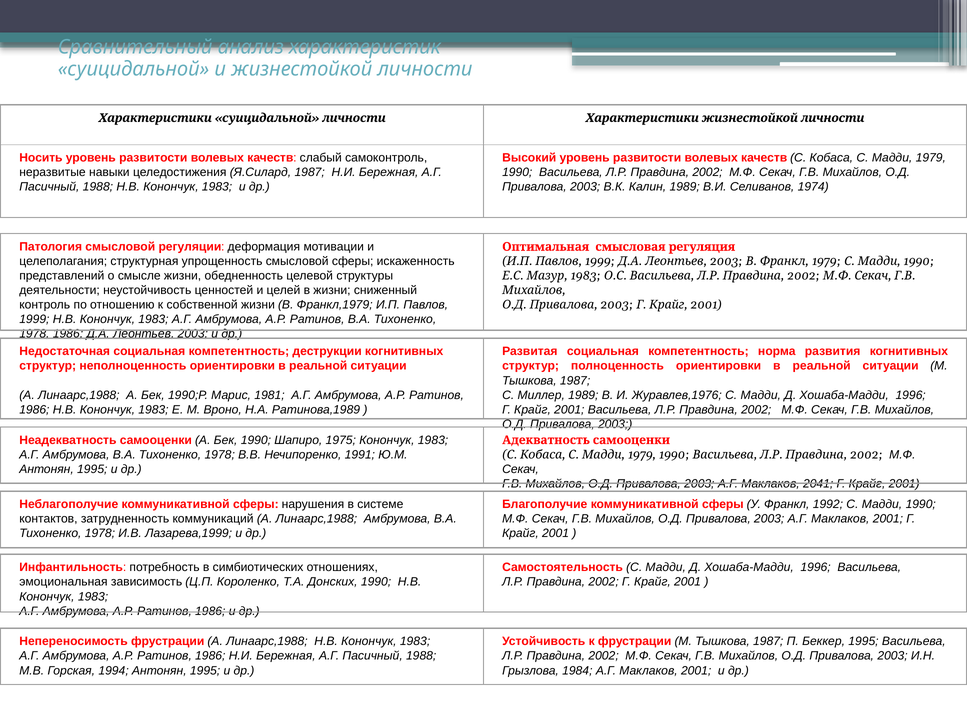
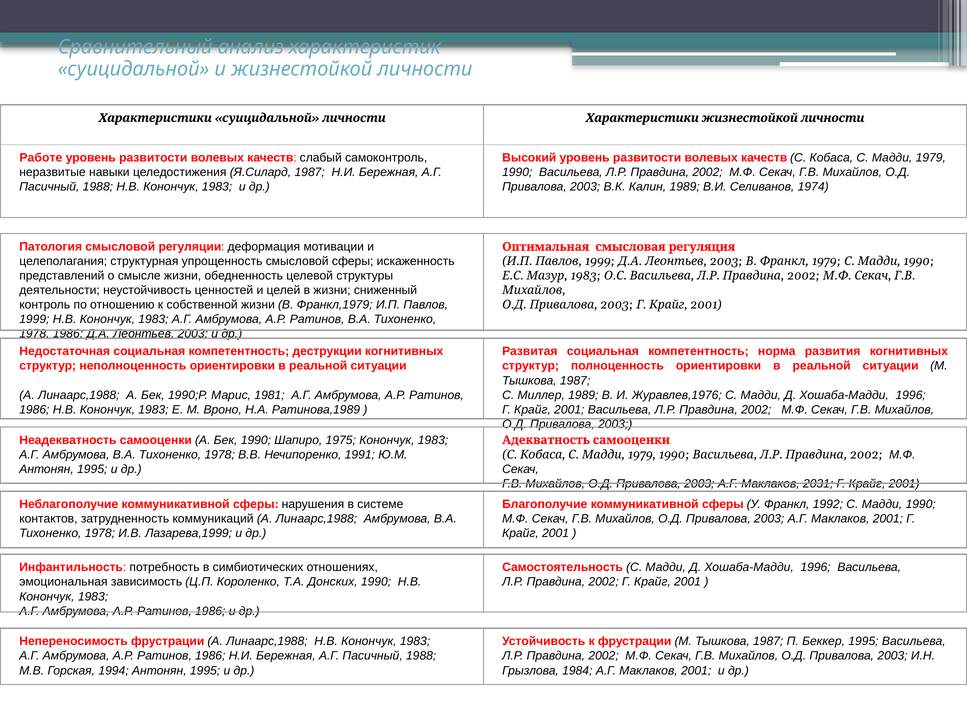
Носить: Носить -> Работе (41, 158)
2041: 2041 -> 2031 (818, 484)
